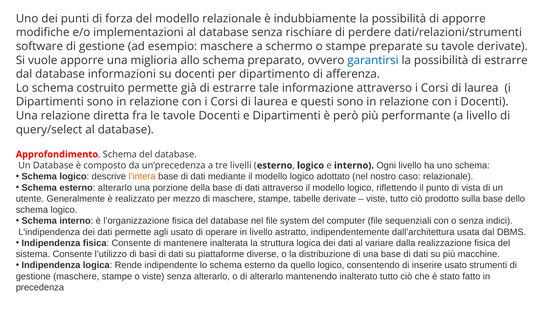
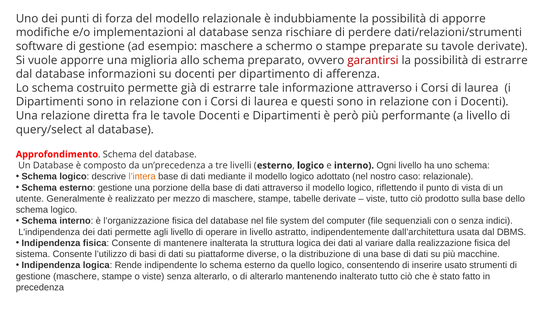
garantirsi colour: blue -> red (373, 60)
esterno alterarlo: alterarlo -> gestione (115, 188)
agli usato: usato -> livello (182, 232)
